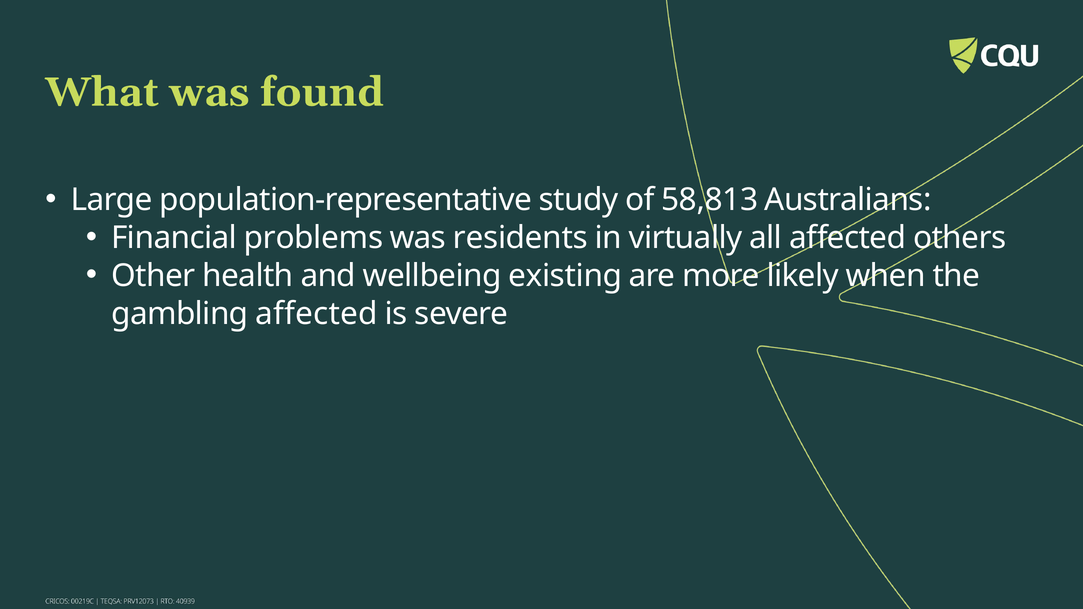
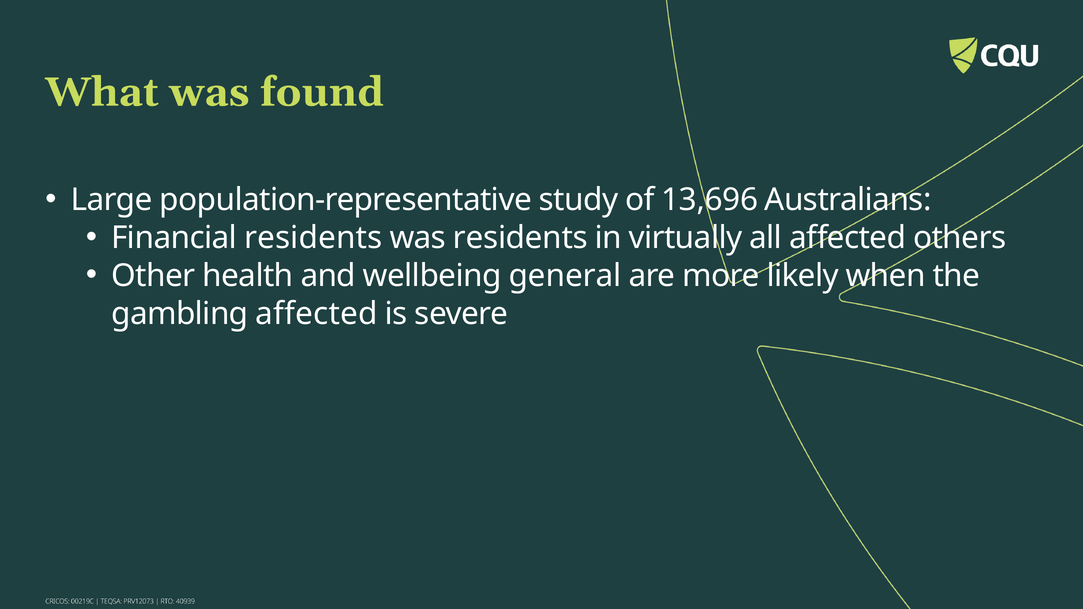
58,813: 58,813 -> 13,696 (710, 200)
Financial problems: problems -> residents (313, 238)
existing: existing -> general (565, 276)
